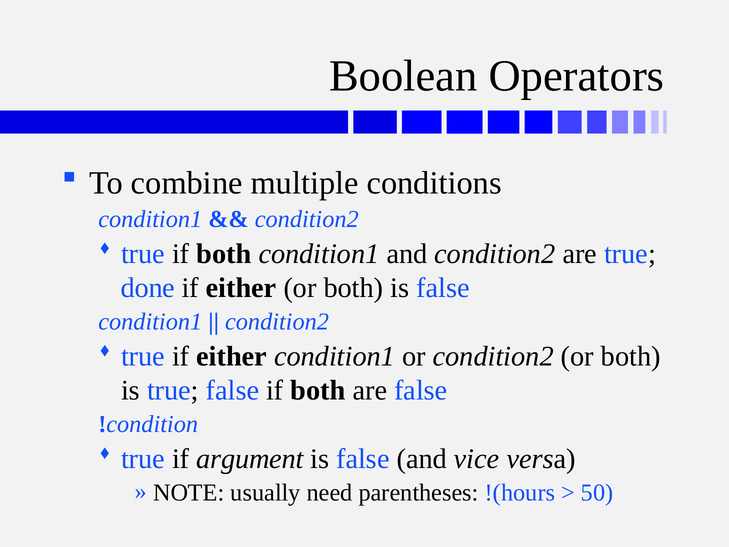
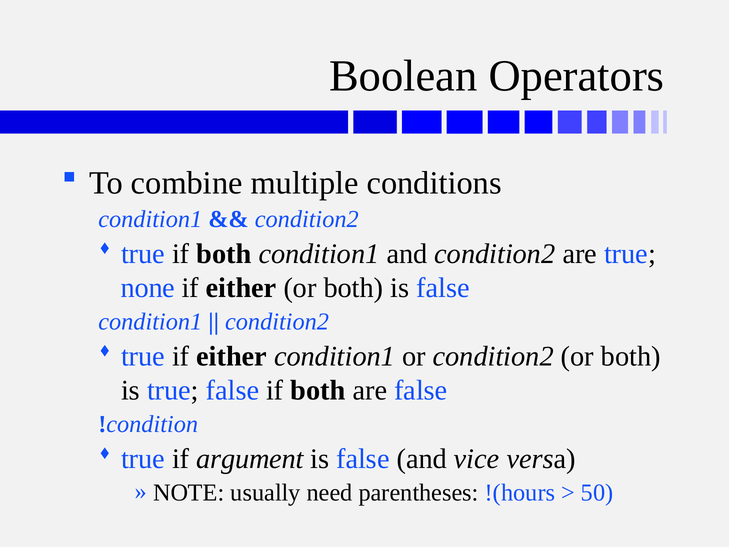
done: done -> none (148, 288)
